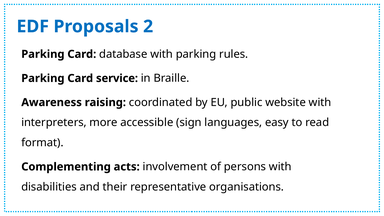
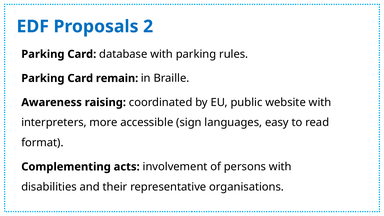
service: service -> remain (117, 78)
